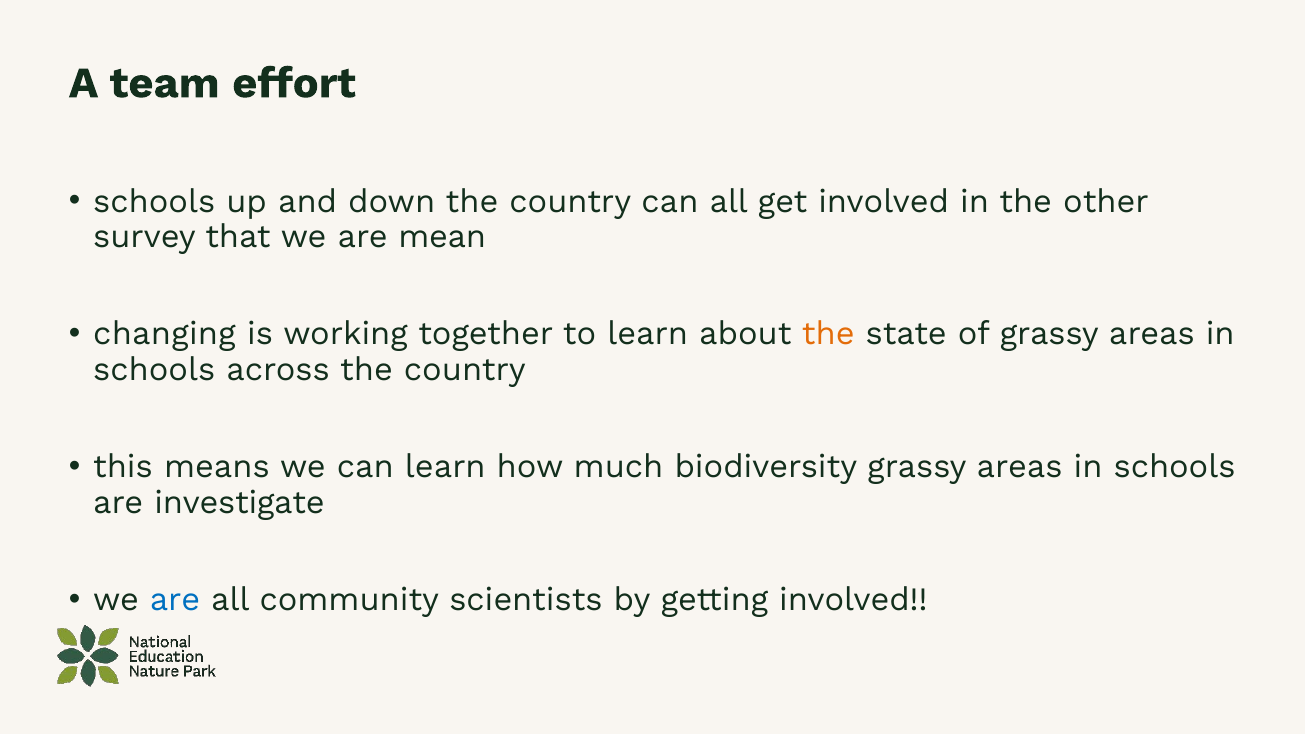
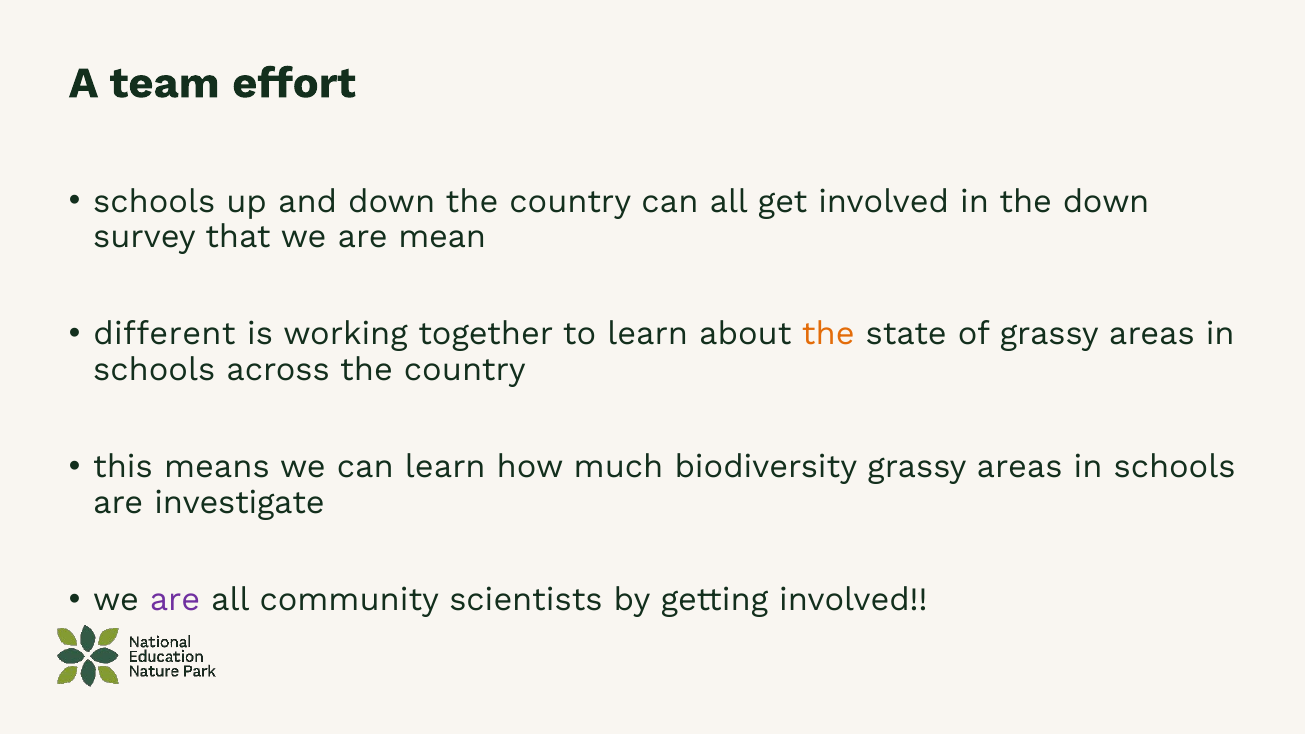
the other: other -> down (1106, 201)
changing: changing -> different (164, 334)
are colour: blue -> purple (175, 600)
